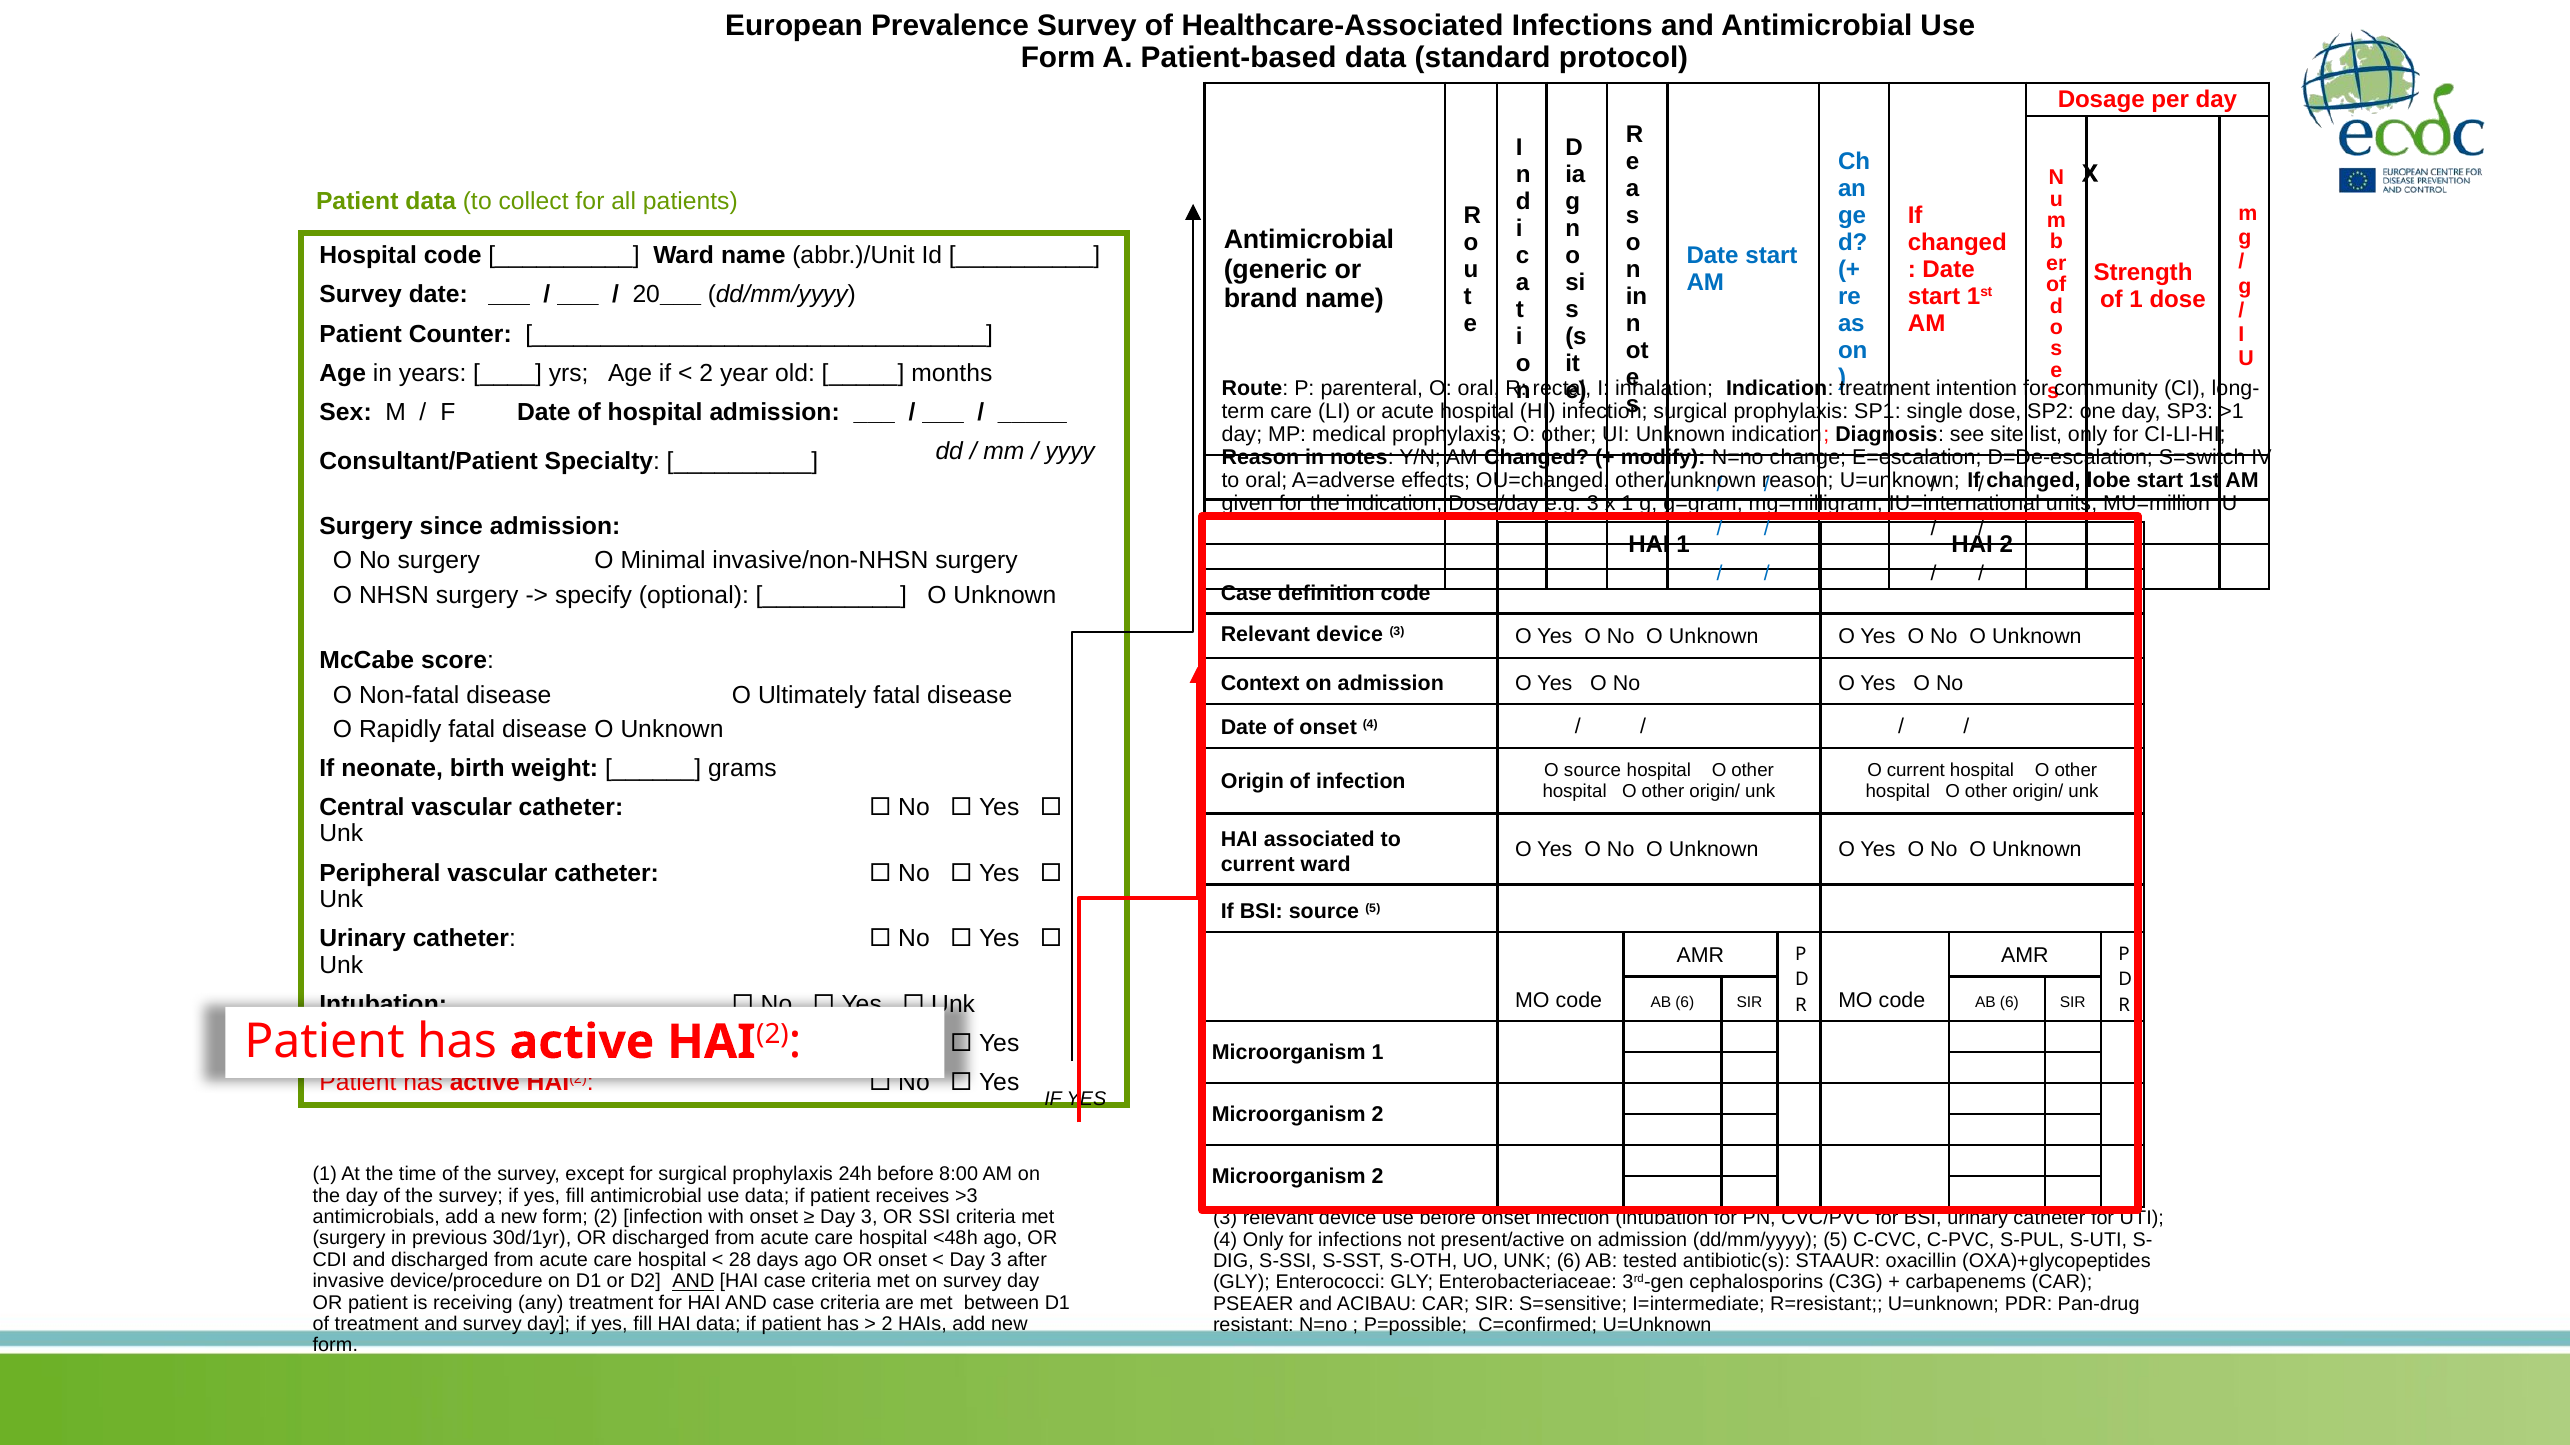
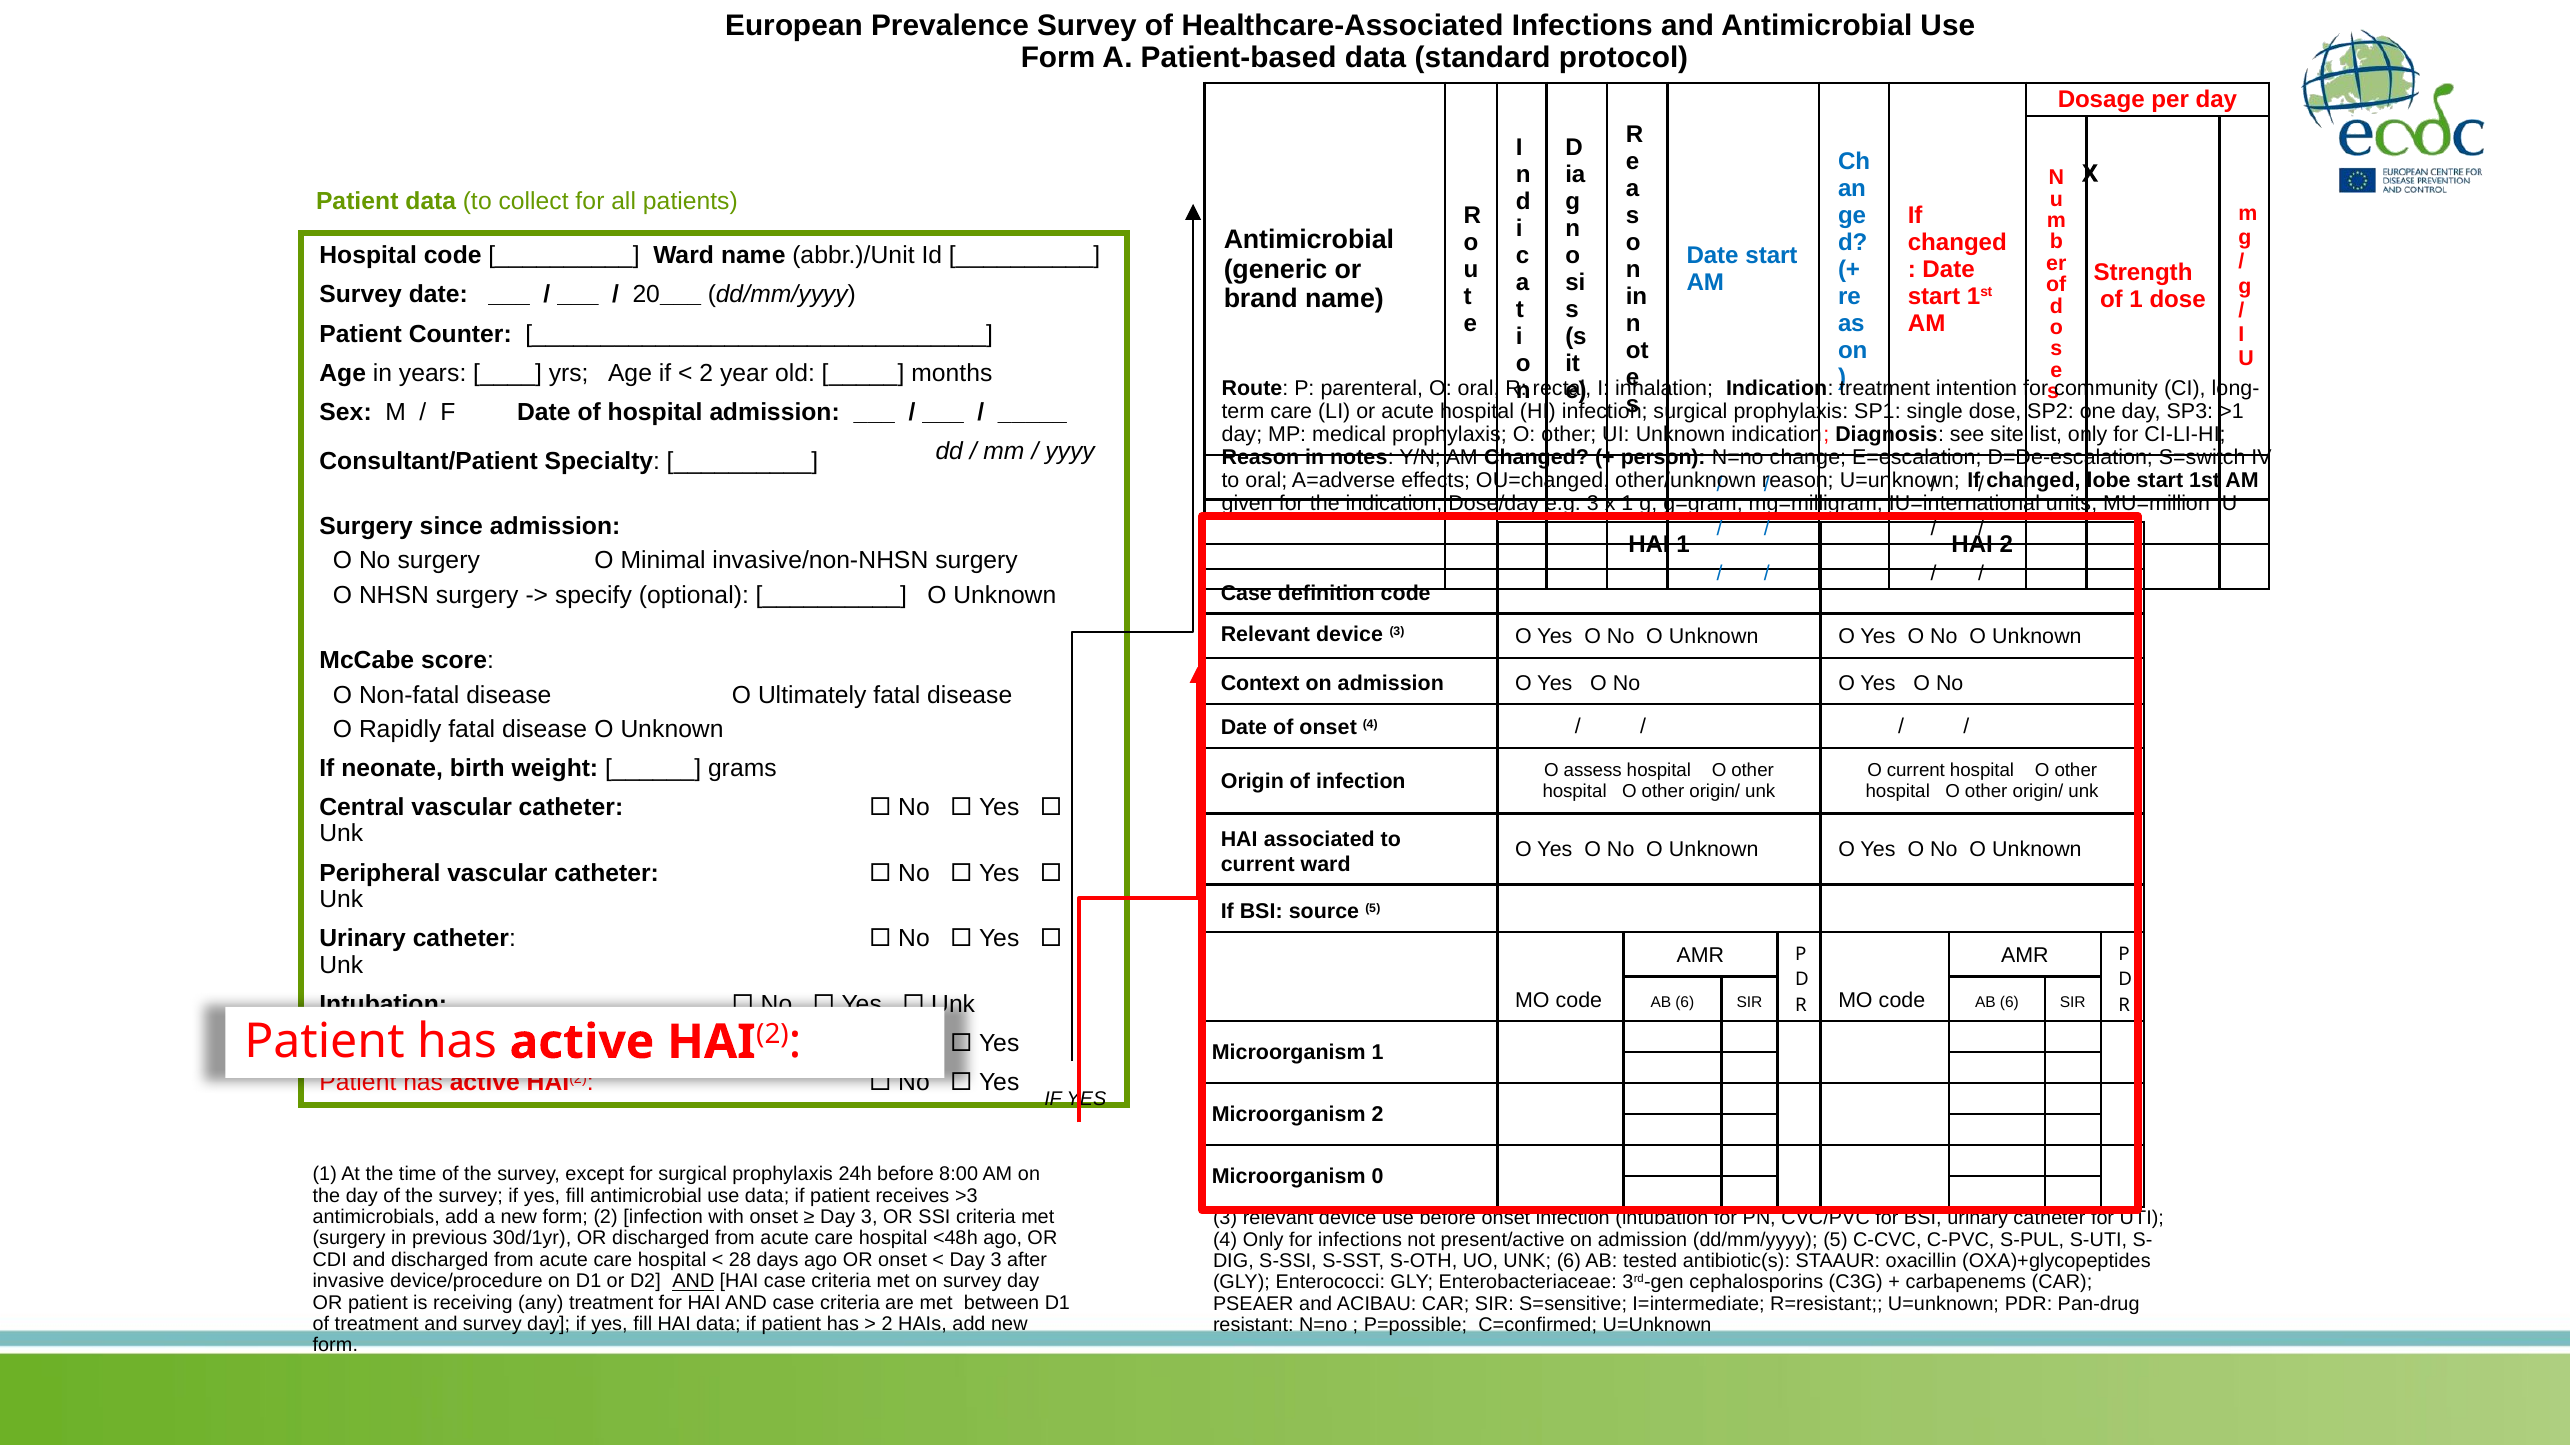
modify: modify -> person (1663, 457)
O source: source -> assess (1593, 771)
2: 2 -> 0 (1378, 1177)
